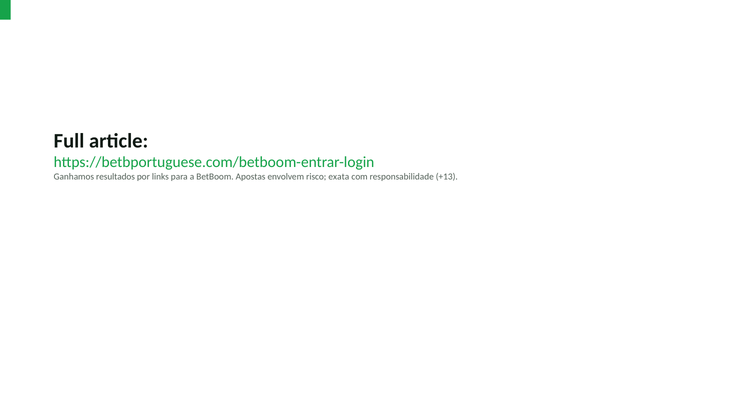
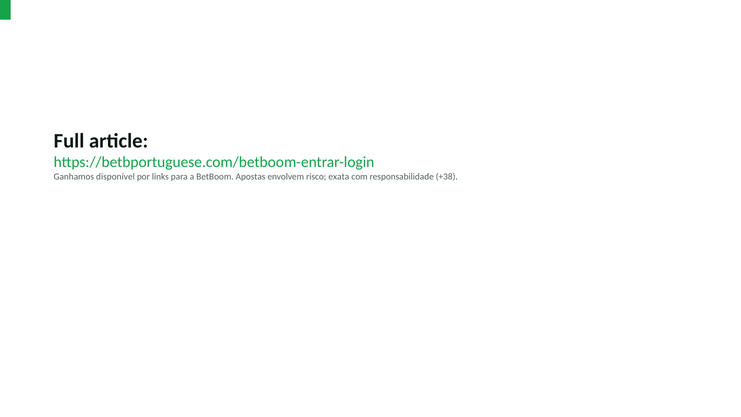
resultados: resultados -> disponível (115, 177)
+13: +13 -> +38 (447, 177)
